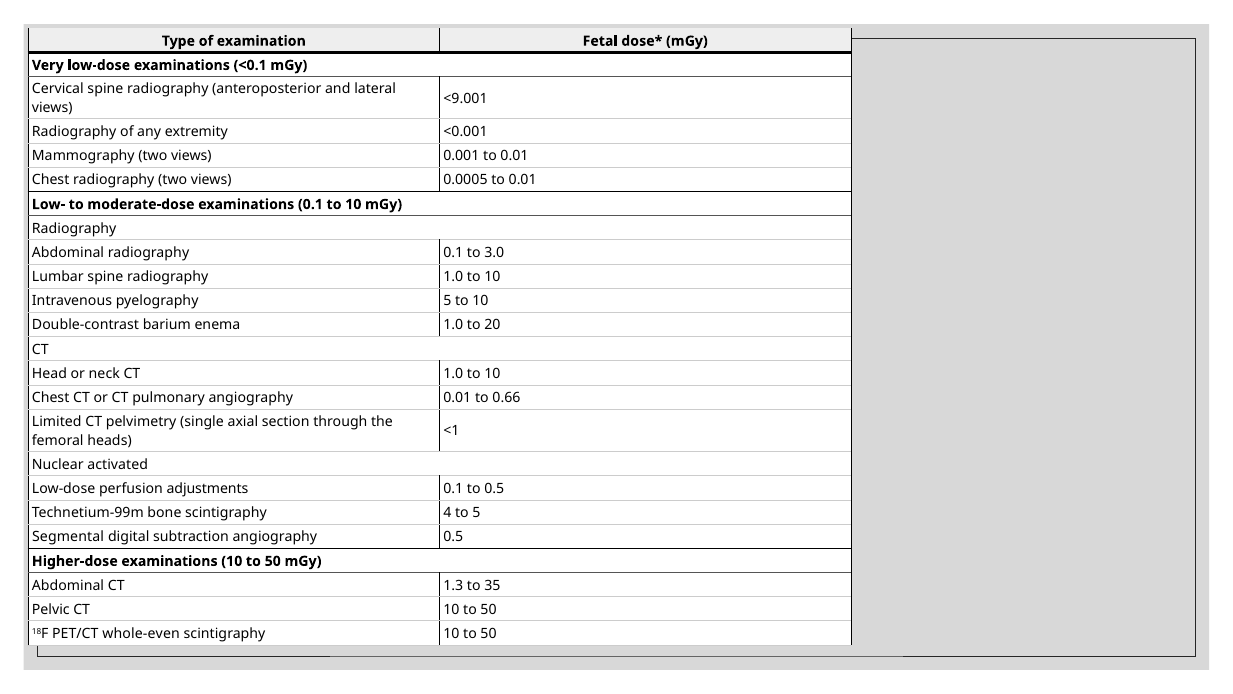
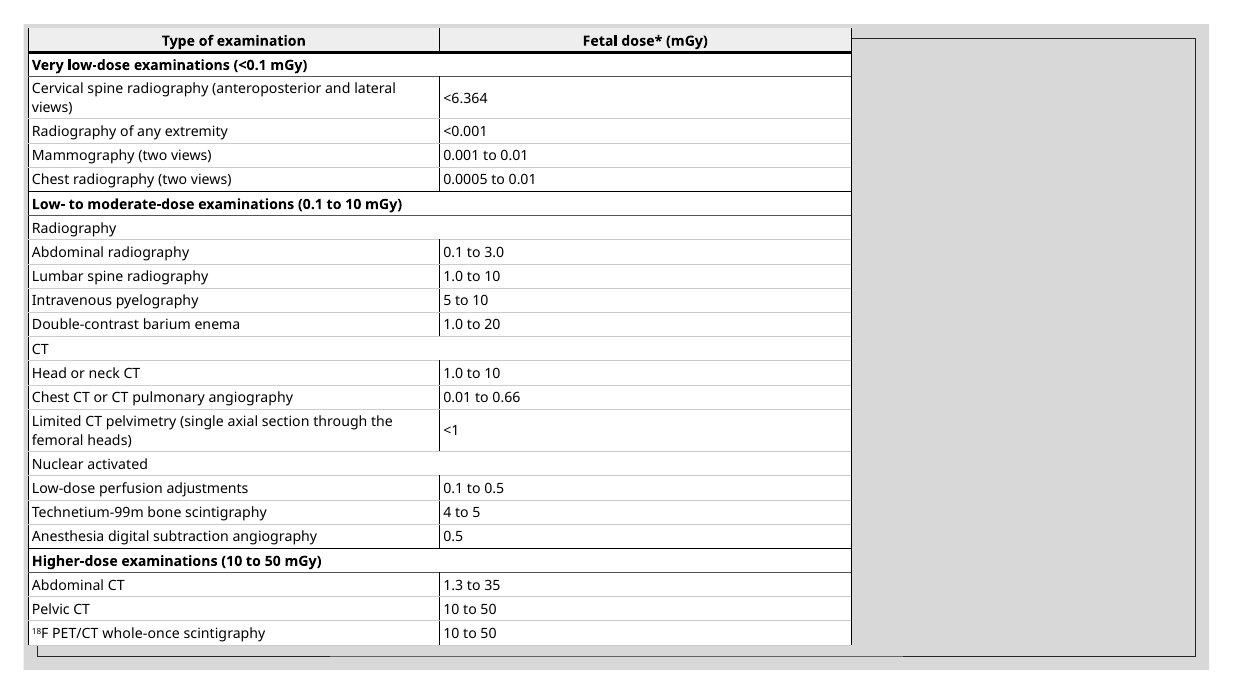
<9.001: <9.001 -> <6.364 (465, 98)
Segmental: Segmental -> Anesthesia (68, 537)
whole-even: whole-even -> whole-once (141, 633)
